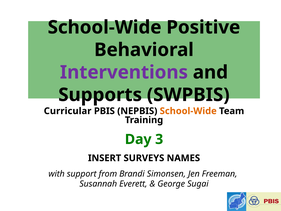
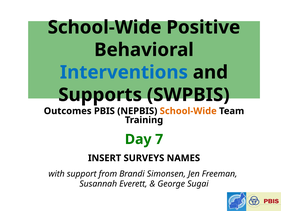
Interventions colour: purple -> blue (124, 72)
Curricular: Curricular -> Outcomes (68, 111)
3: 3 -> 7 (159, 139)
